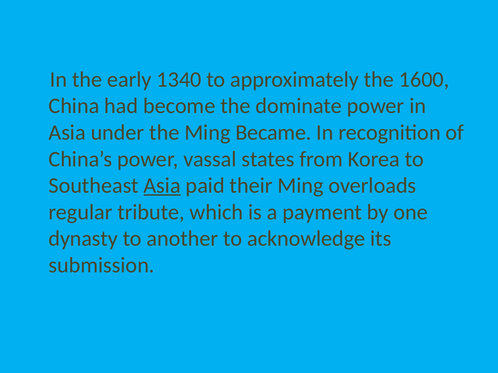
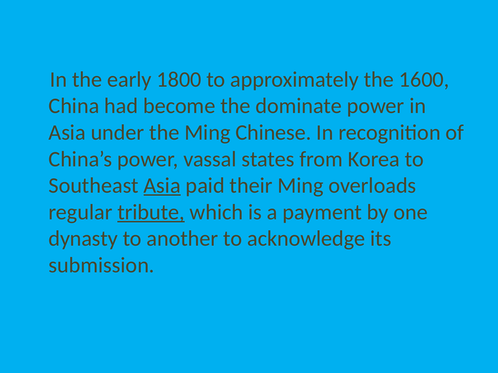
1340: 1340 -> 1800 (179, 80)
Became: Became -> Chinese (273, 133)
tribute underline: none -> present (151, 212)
